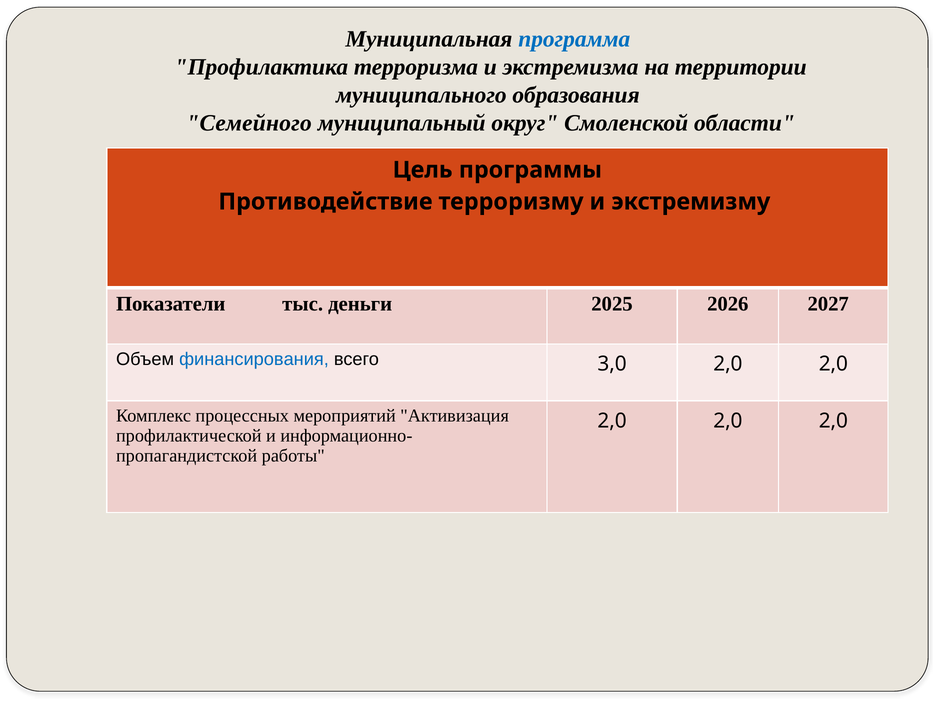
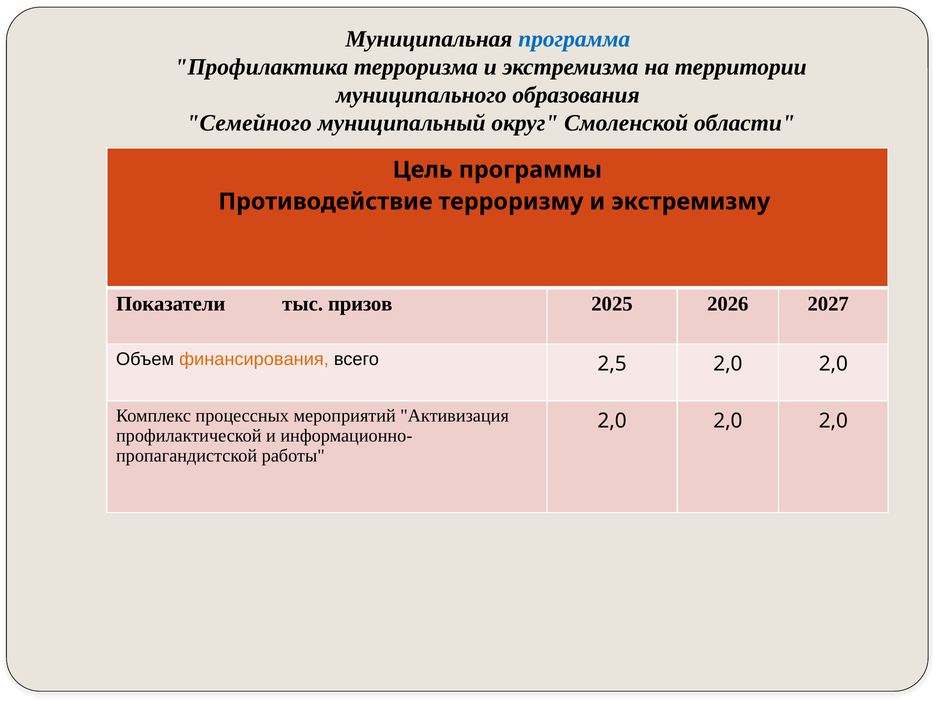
деньги: деньги -> призов (360, 304)
финансирования colour: blue -> orange (254, 359)
3,0: 3,0 -> 2,5 (612, 364)
